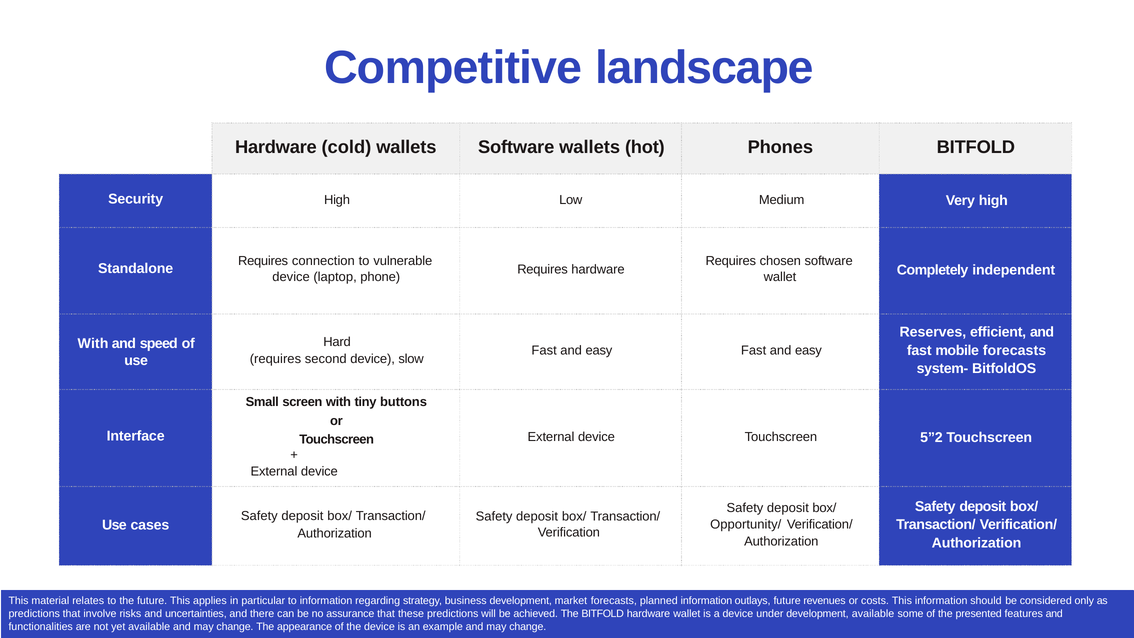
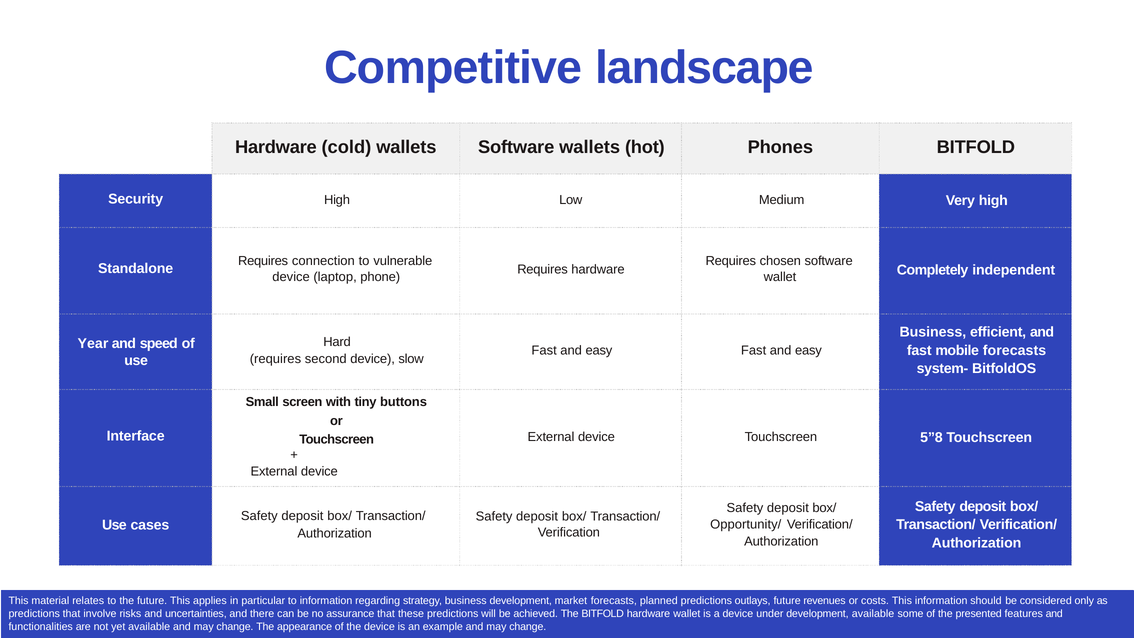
Reserves: Reserves -> Business (933, 332)
With: With -> Year (93, 344)
5”2: 5”2 -> 5”8 (931, 437)
planned information: information -> predictions (706, 601)
